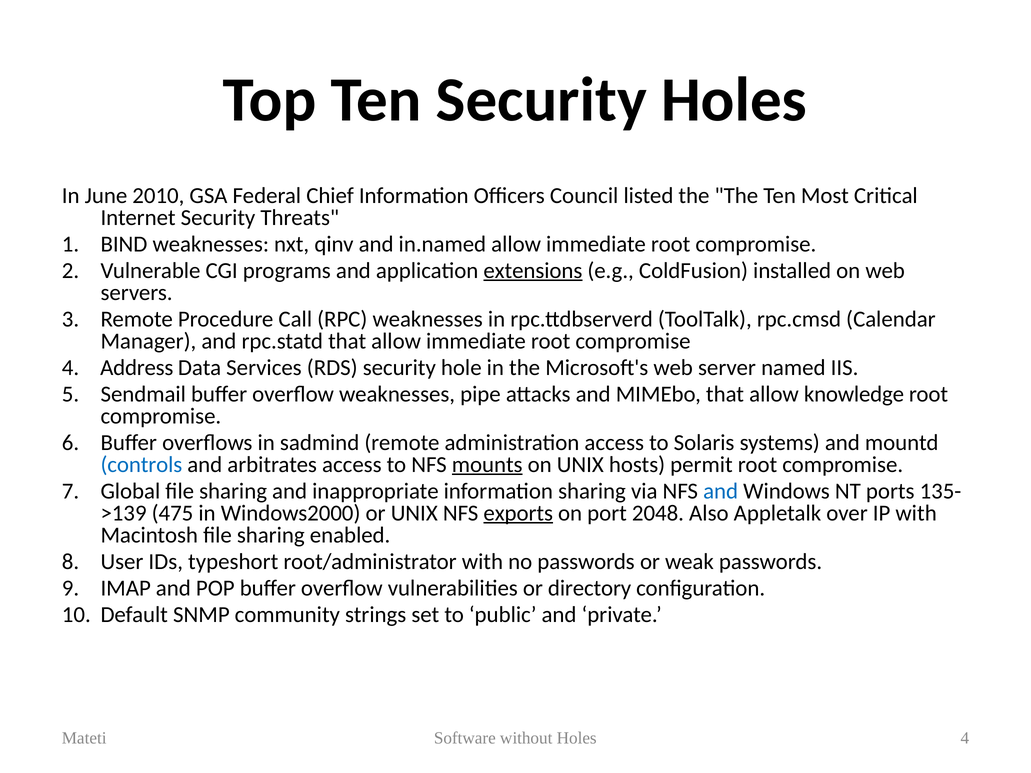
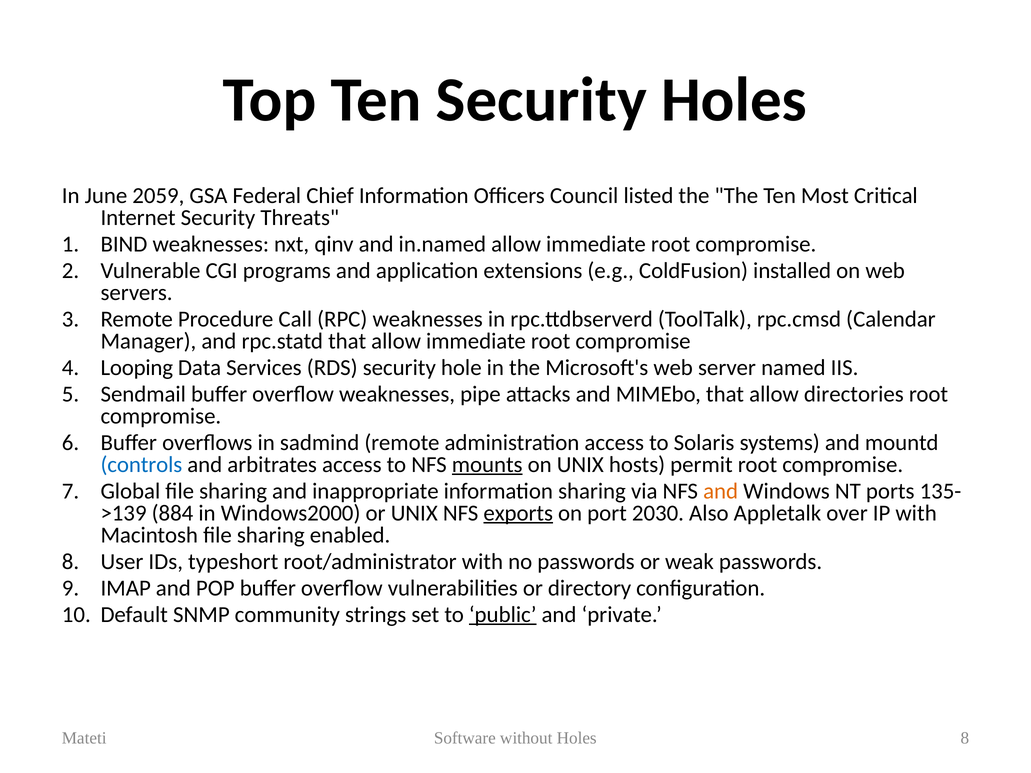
2010: 2010 -> 2059 (158, 196)
extensions underline: present -> none (533, 271)
Address: Address -> Looping (137, 368)
knowledge: knowledge -> directories (854, 394)
and colour: blue -> orange (721, 491)
475: 475 -> 884 (172, 513)
2048: 2048 -> 2030 (658, 513)
public underline: none -> present (503, 615)
Holes 4: 4 -> 8 (965, 738)
